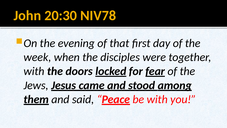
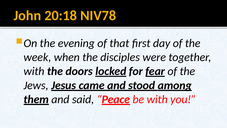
20:30: 20:30 -> 20:18 (61, 16)
